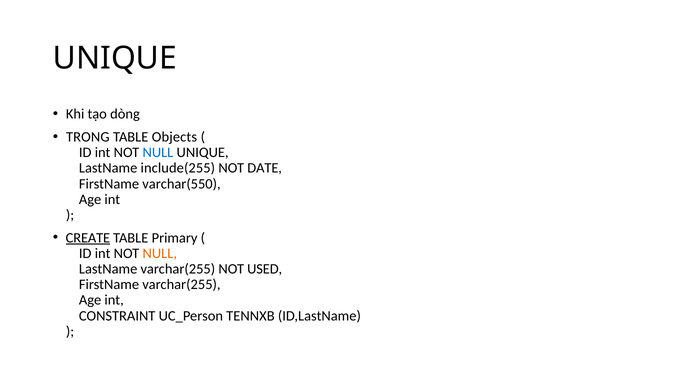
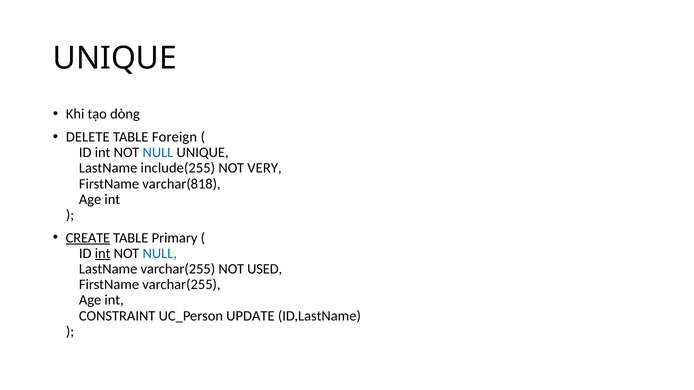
TRONG: TRONG -> DELETE (88, 137)
Objects: Objects -> Foreign (174, 137)
DATE: DATE -> VERY (265, 168)
varchar(550: varchar(550 -> varchar(818 (181, 184)
int underline: none -> present (103, 254)
NULL colour: orange -> blue (160, 254)
TENNXB: TENNXB -> UPDATE (250, 316)
